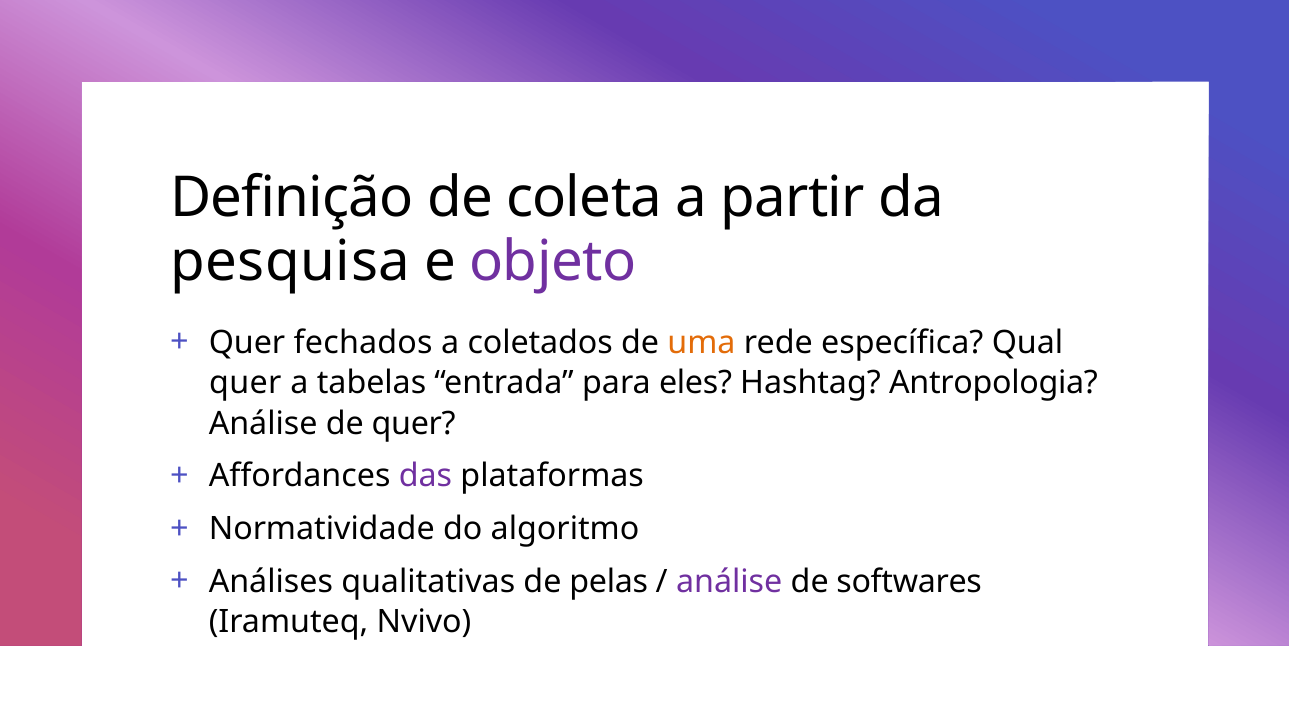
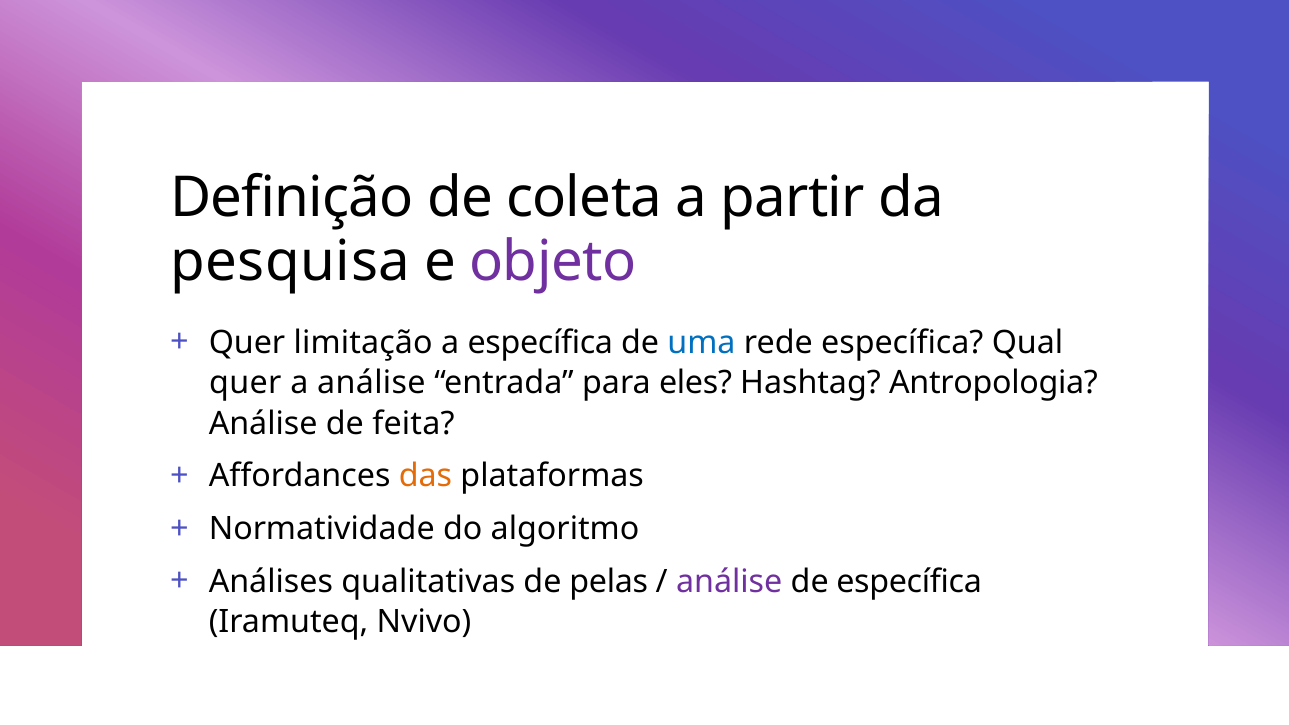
fechados: fechados -> limitação (363, 343)
a coletados: coletados -> específica (540, 343)
uma colour: orange -> blue (702, 343)
a tabelas: tabelas -> análise (371, 383)
de quer: quer -> feita (413, 424)
das colour: purple -> orange (425, 476)
de softwares: softwares -> específica (909, 582)
